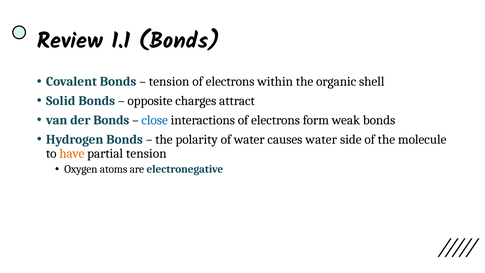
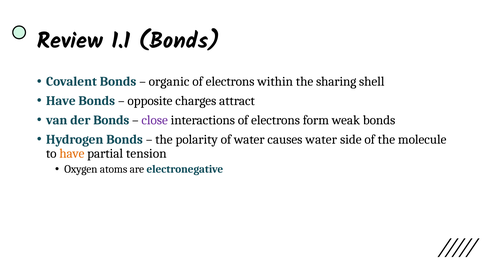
tension: tension -> organic (169, 81)
organic: organic -> sharing (336, 81)
Solid: Solid -> Have (61, 101)
close colour: blue -> purple (155, 120)
